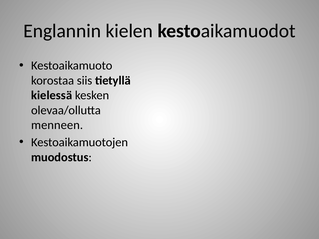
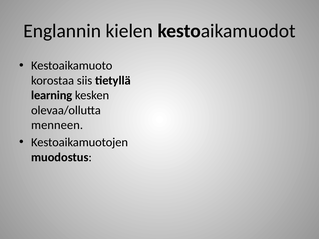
kielessä: kielessä -> learning (52, 95)
